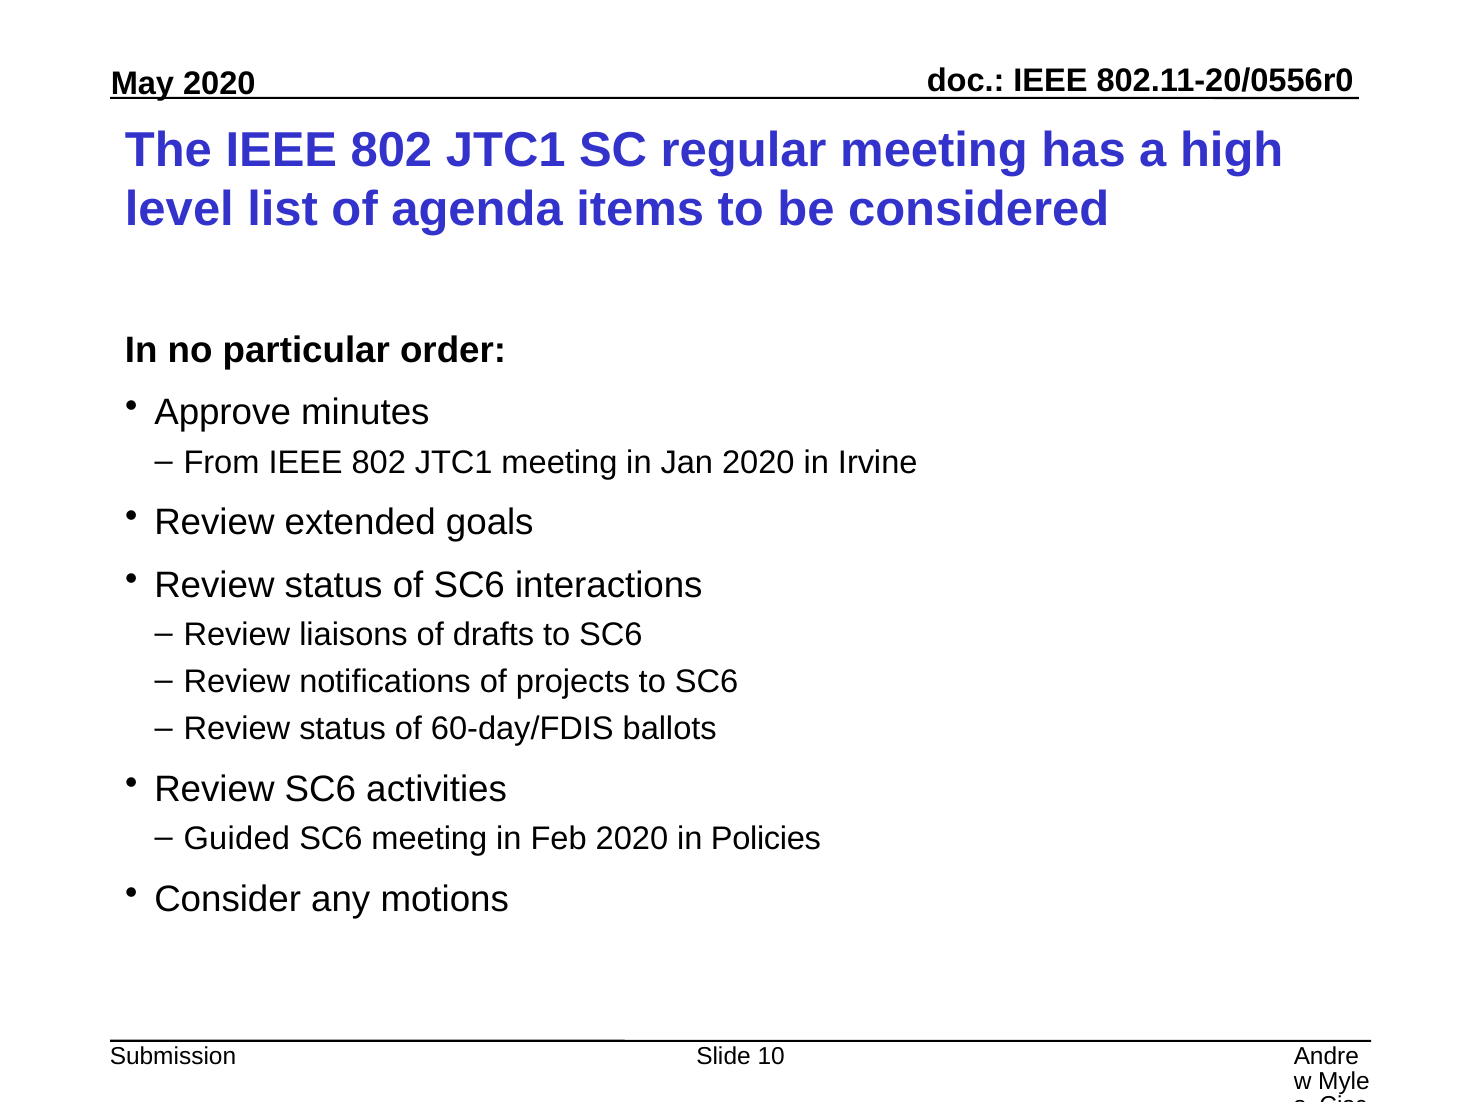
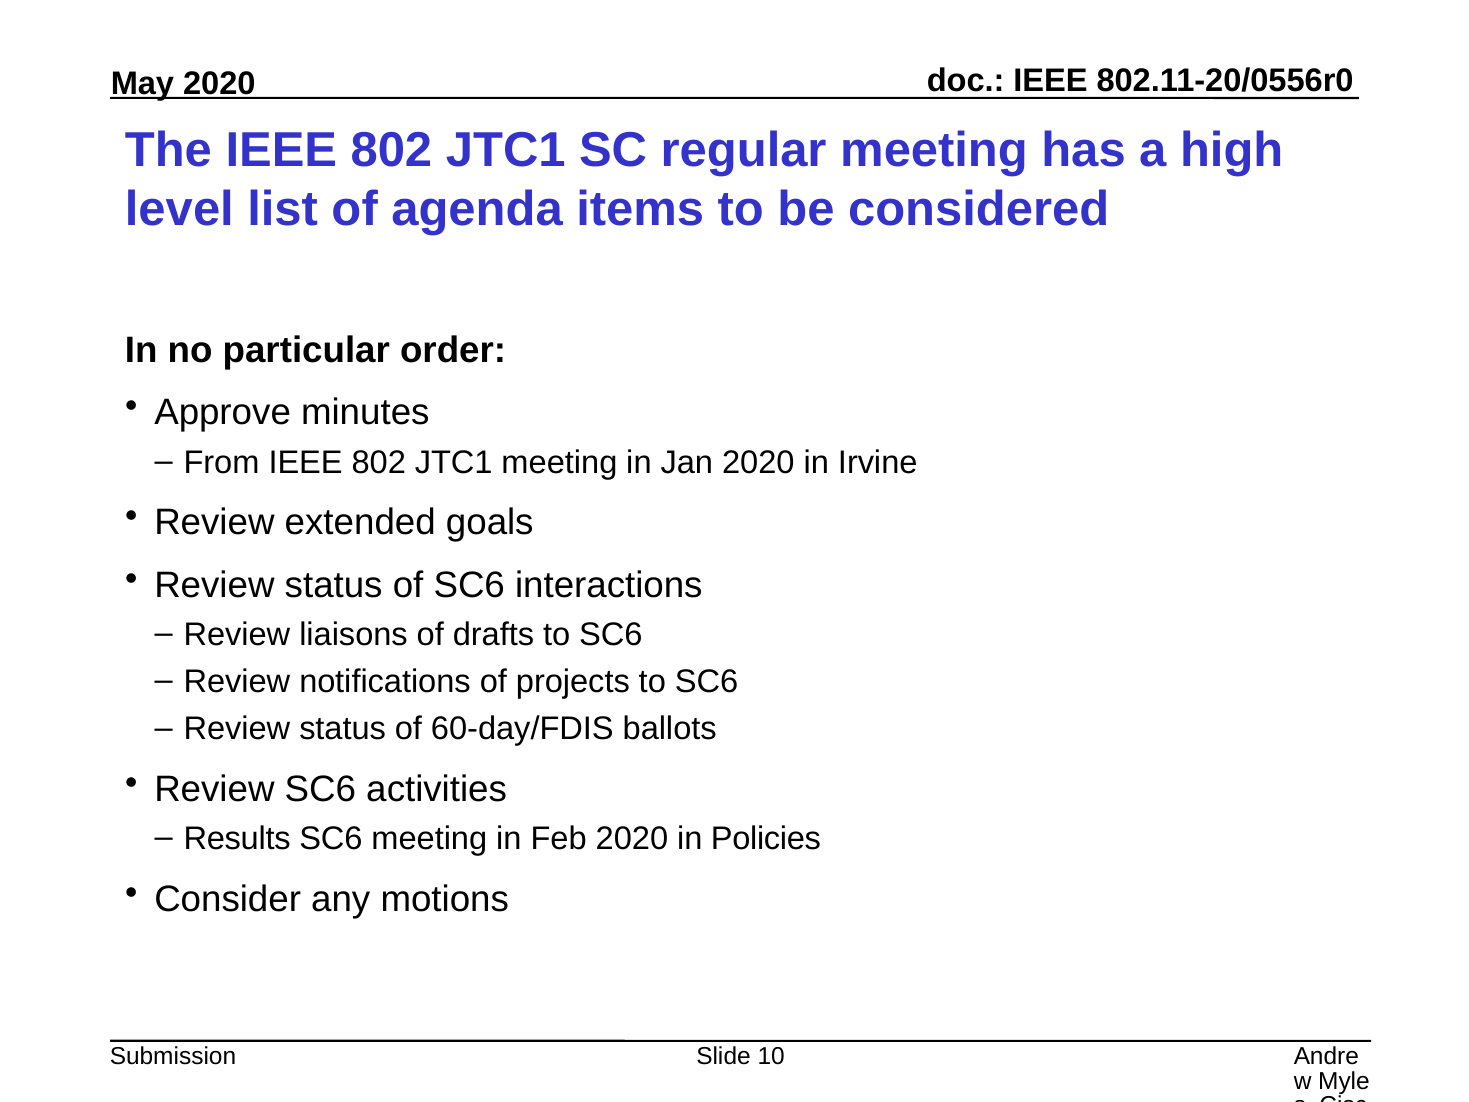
Guided: Guided -> Results (237, 839)
